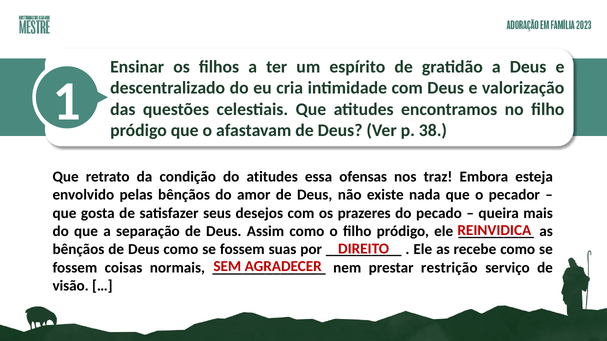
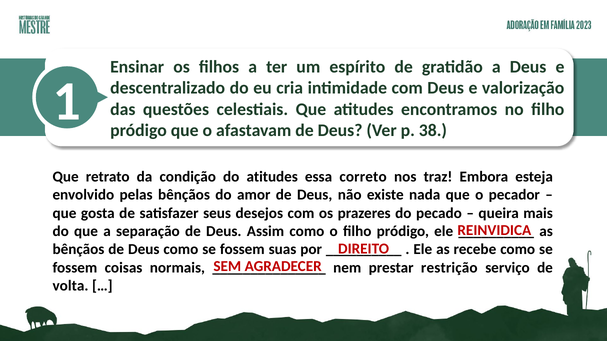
ofensas: ofensas -> correto (363, 177)
visão: visão -> volta (71, 286)
